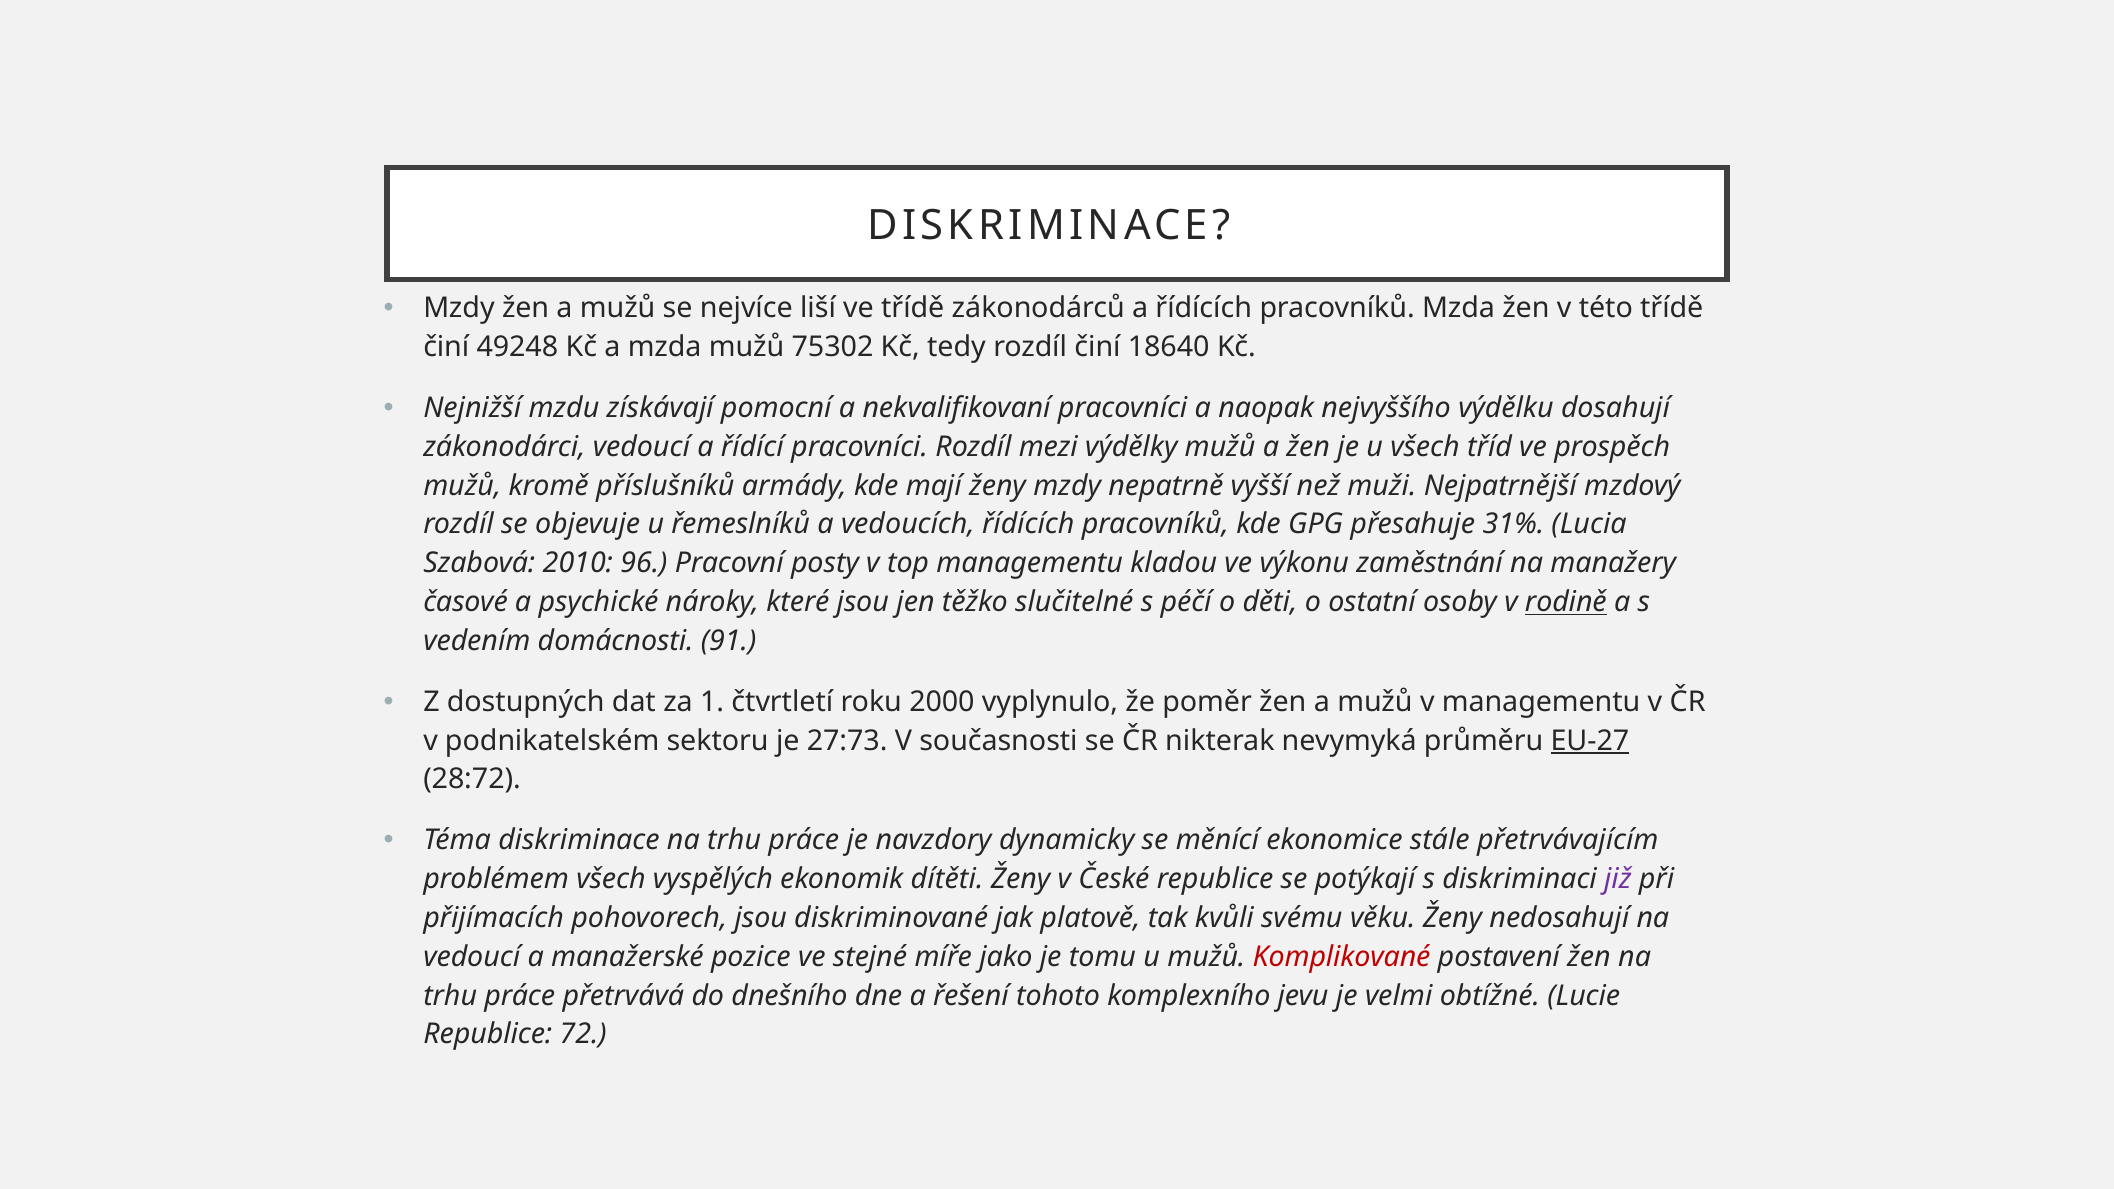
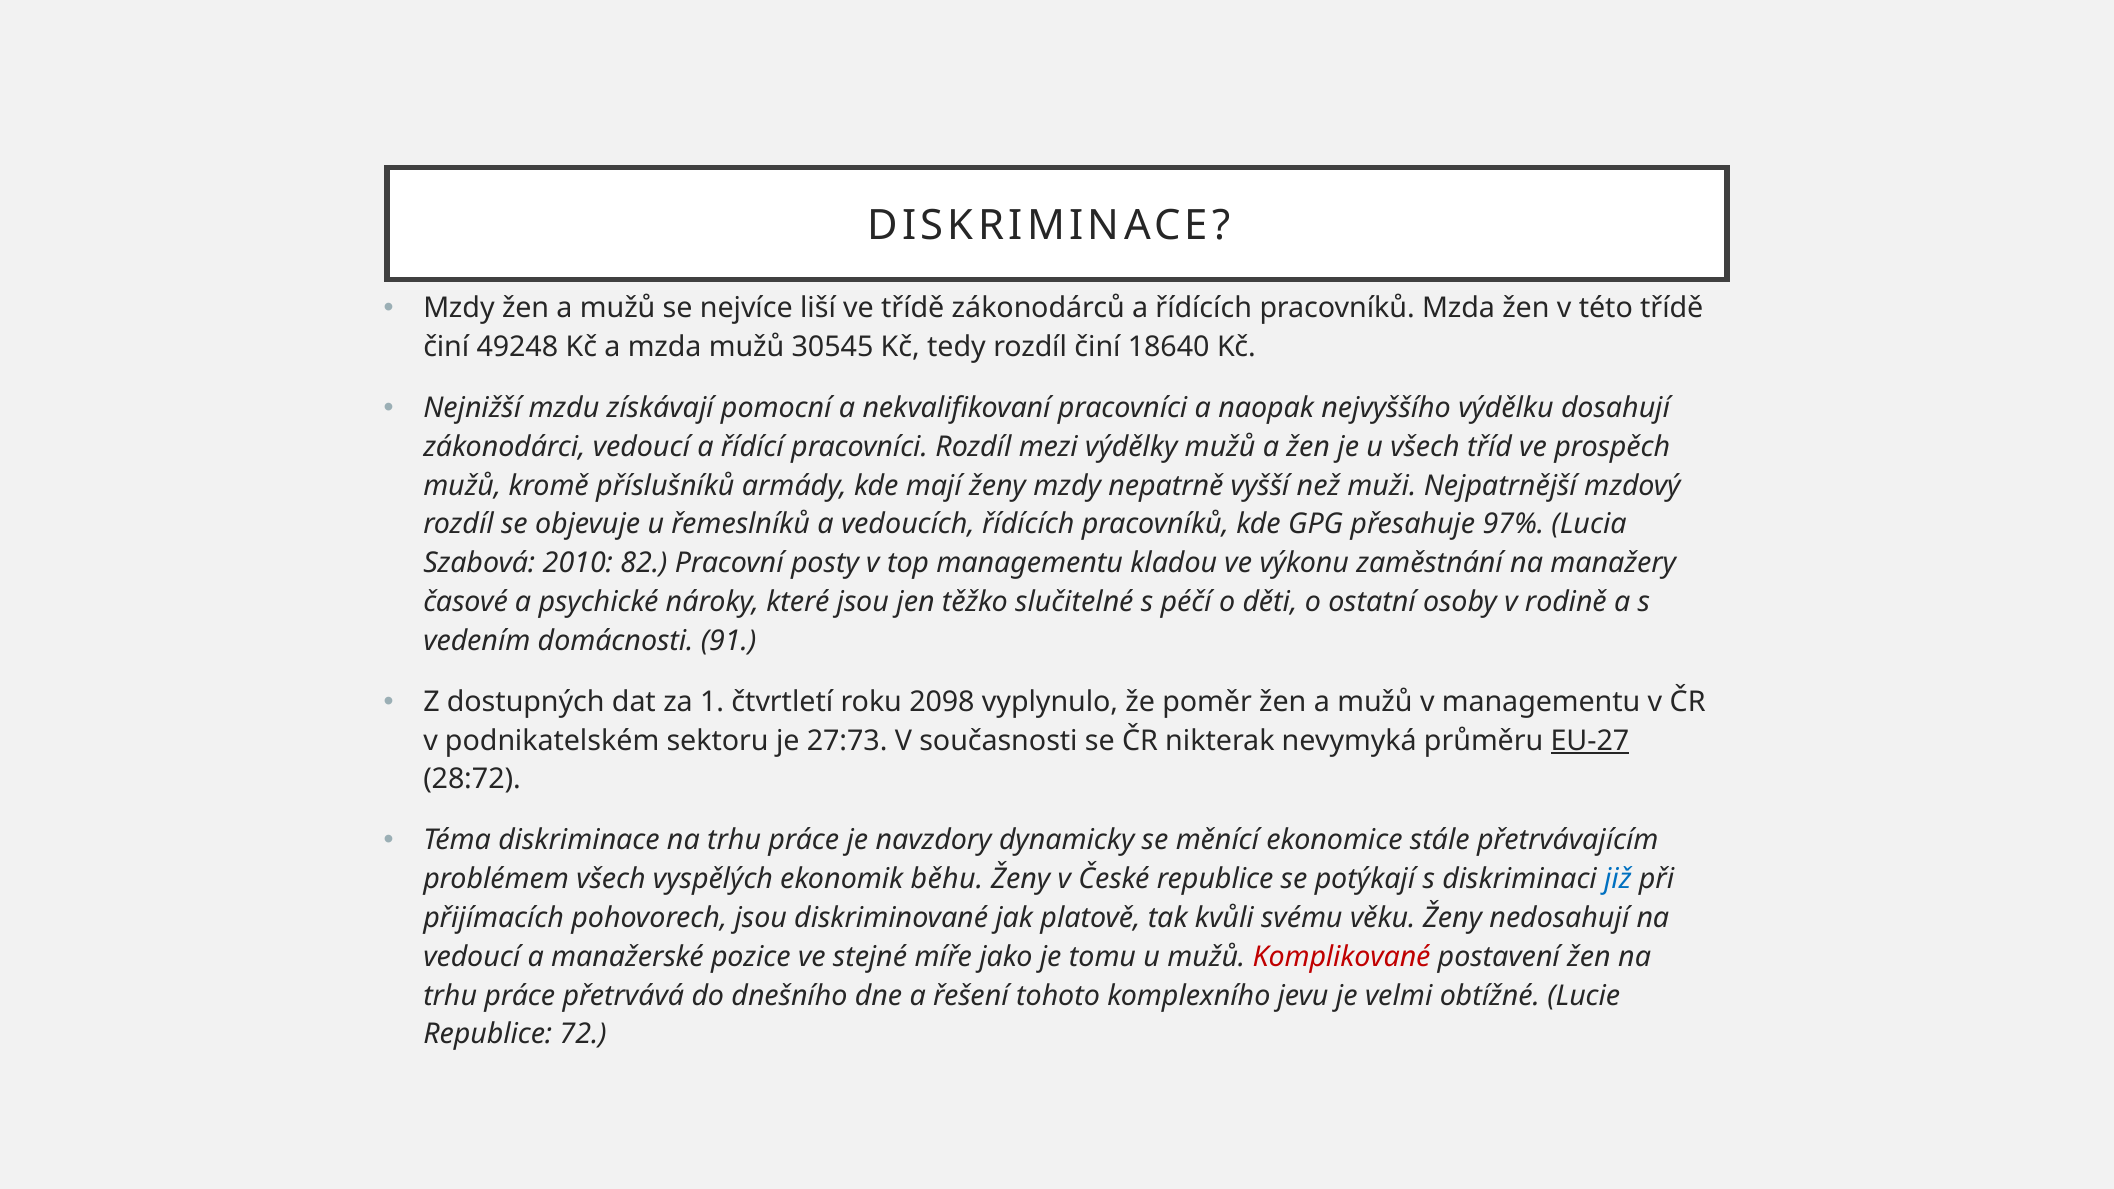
75302: 75302 -> 30545 (833, 347)
31%: 31% -> 97% (1513, 525)
96: 96 -> 82 (644, 563)
rodině underline: present -> none (1566, 602)
2000: 2000 -> 2098 (942, 702)
dítěti: dítěti -> běhu (947, 879)
již colour: purple -> blue (1618, 879)
